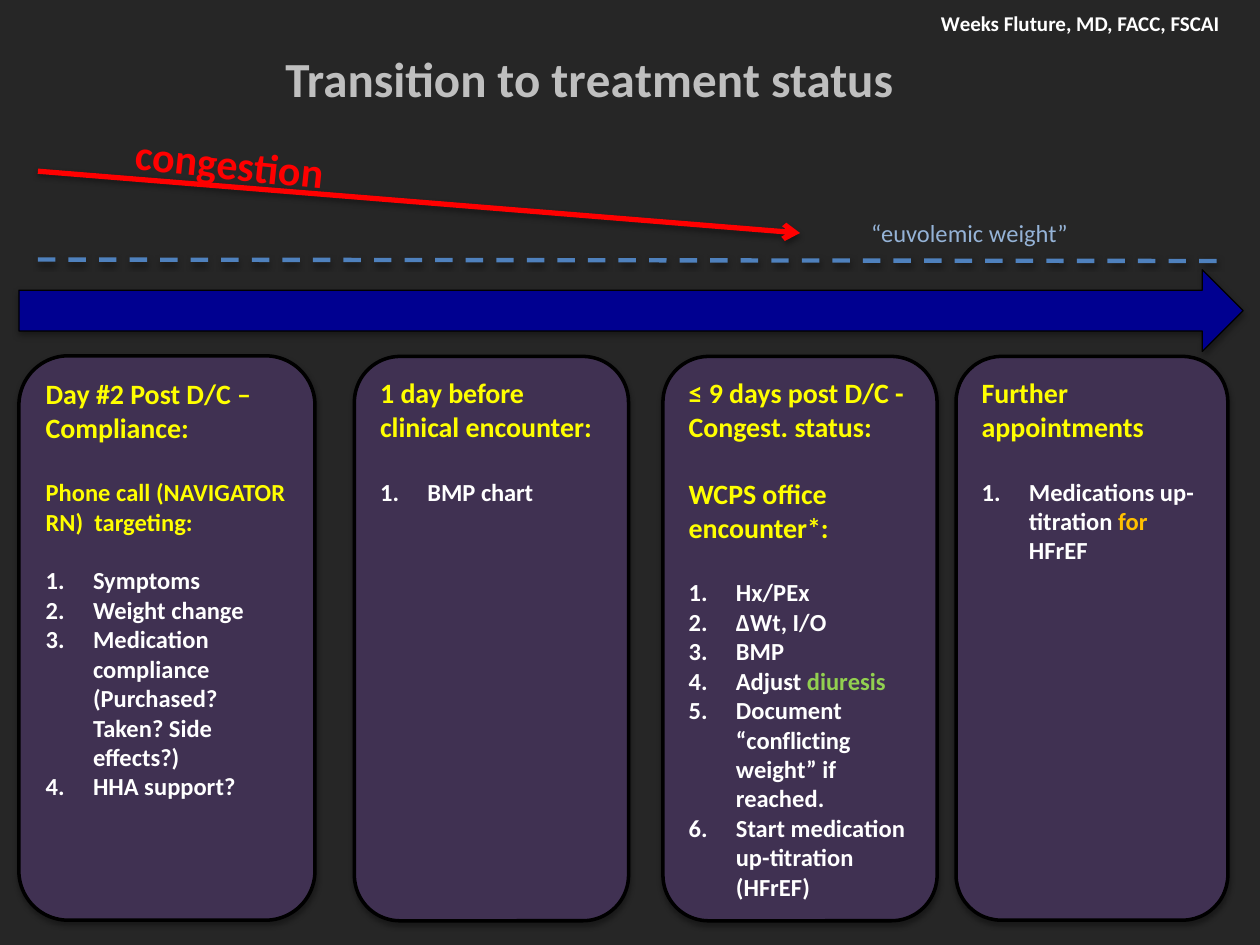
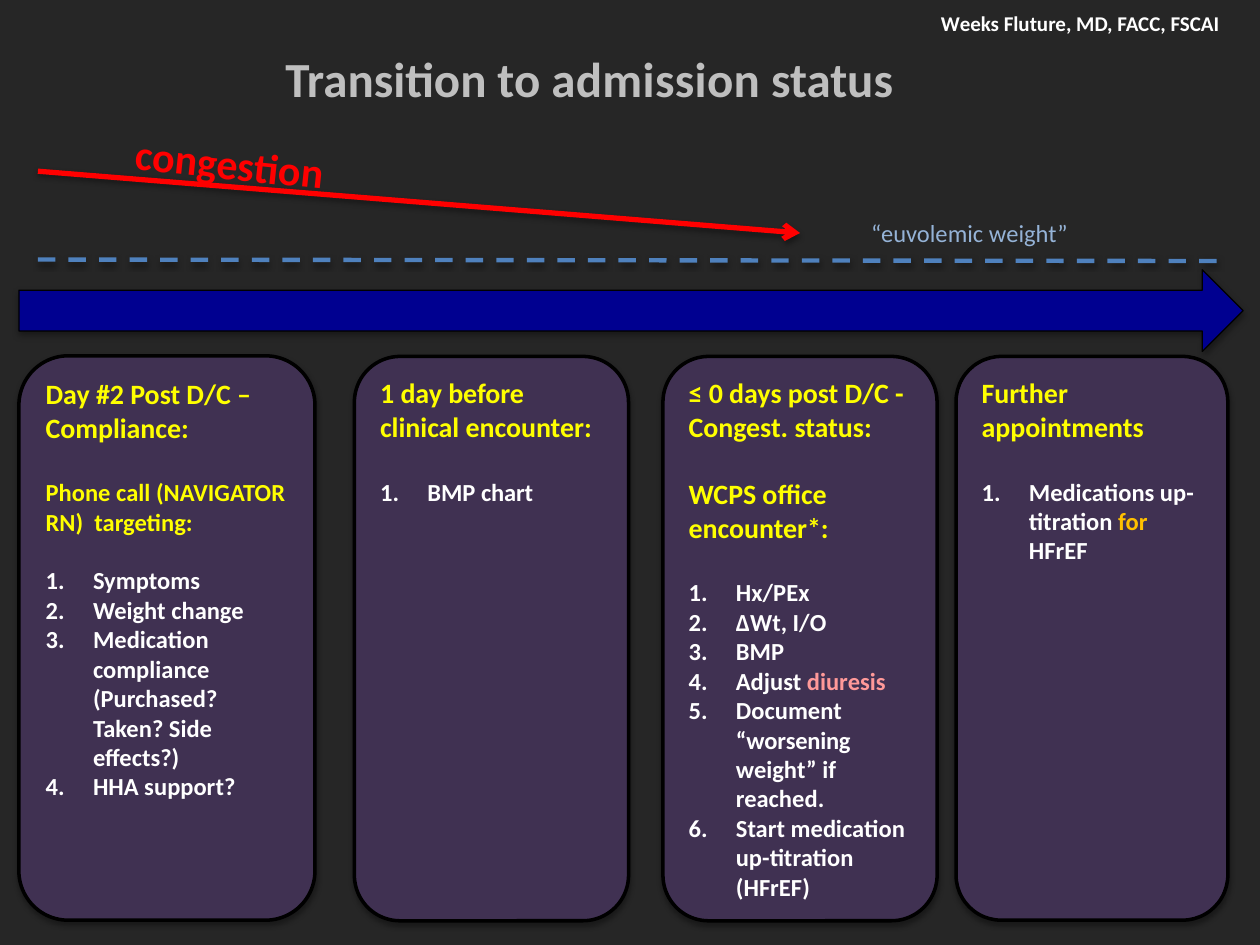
treatment: treatment -> admission (656, 82)
9: 9 -> 0 (716, 395)
diuresis colour: light green -> pink (846, 682)
conflicting: conflicting -> worsening (793, 741)
